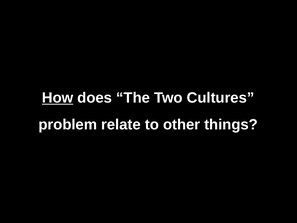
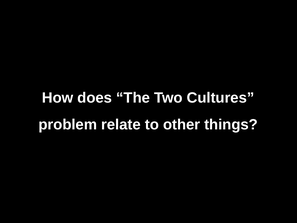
How underline: present -> none (58, 98)
